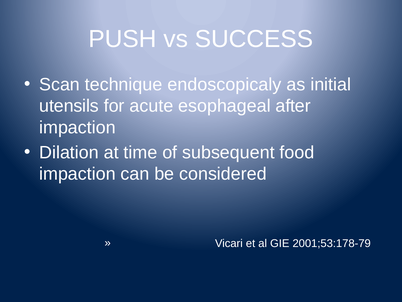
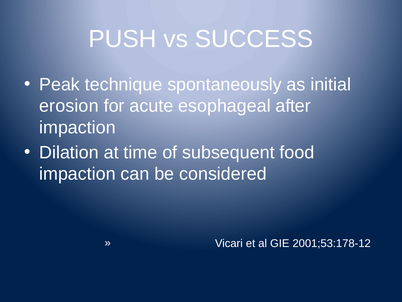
Scan: Scan -> Peak (60, 84)
endoscopicaly: endoscopicaly -> spontaneously (225, 84)
utensils: utensils -> erosion (69, 106)
2001;53:178-79: 2001;53:178-79 -> 2001;53:178-12 (332, 243)
